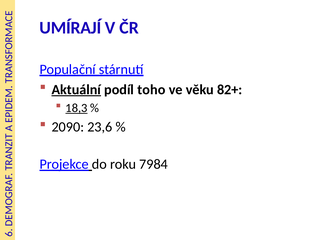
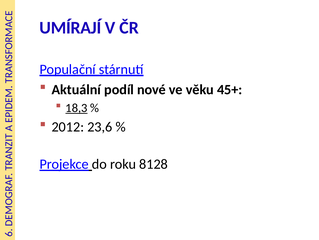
Aktuální underline: present -> none (76, 89)
toho: toho -> nové (151, 89)
82+: 82+ -> 45+ (230, 89)
2090: 2090 -> 2012 (68, 127)
7984: 7984 -> 8128 (154, 164)
